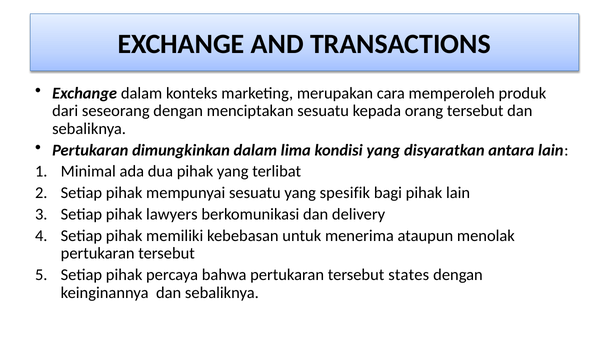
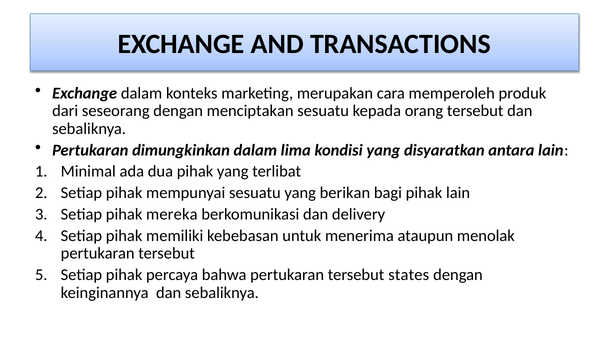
spesifik: spesifik -> berikan (345, 193)
lawyers: lawyers -> mereka (172, 215)
